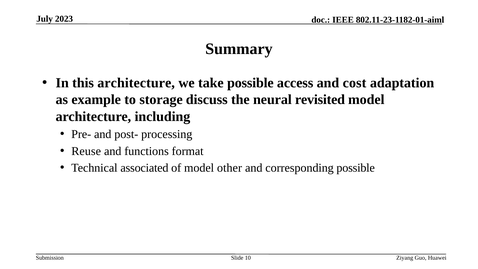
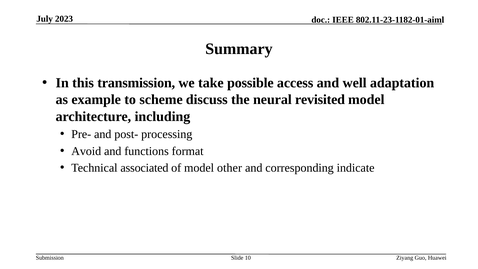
this architecture: architecture -> transmission (136, 83)
cost: cost -> well (355, 83)
storage: storage -> scheme (161, 100)
Reuse: Reuse -> Avoid (86, 151)
corresponding possible: possible -> indicate (356, 168)
